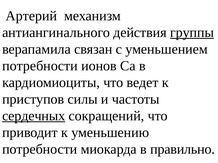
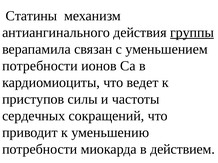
Артерий: Артерий -> Статины (31, 16)
сердечных underline: present -> none (34, 116)
правильно: правильно -> действием (183, 150)
